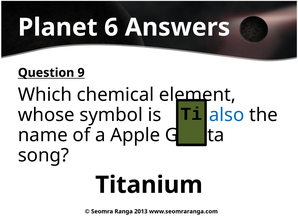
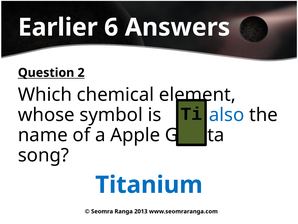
Planet: Planet -> Earlier (58, 27)
9: 9 -> 2 (81, 73)
Titanium colour: black -> blue (149, 184)
